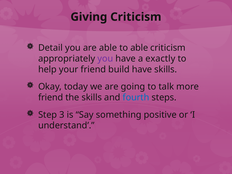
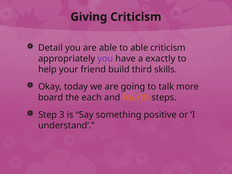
build have: have -> third (142, 69)
friend: friend -> board (51, 97)
the skills: skills -> each (92, 97)
fourth colour: blue -> orange (136, 97)
